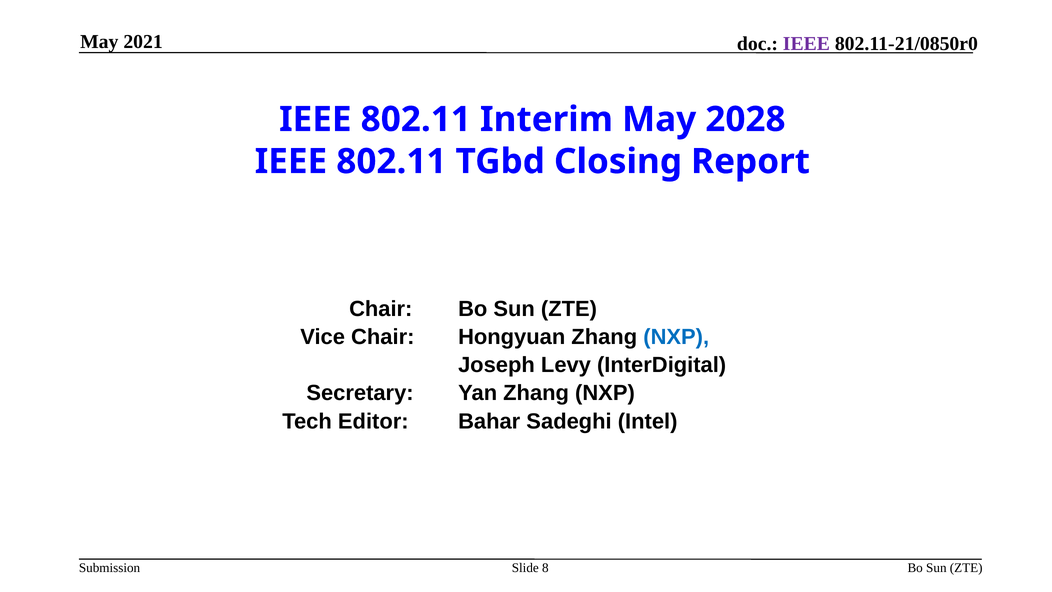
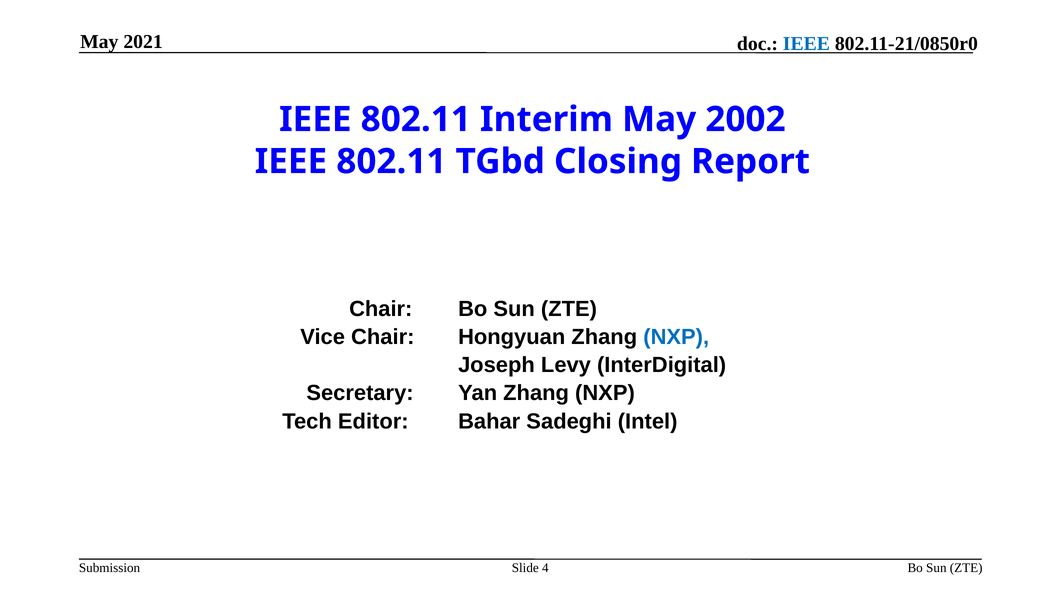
IEEE colour: purple -> blue (806, 44)
2028: 2028 -> 2002 (745, 119)
8: 8 -> 4 (545, 568)
